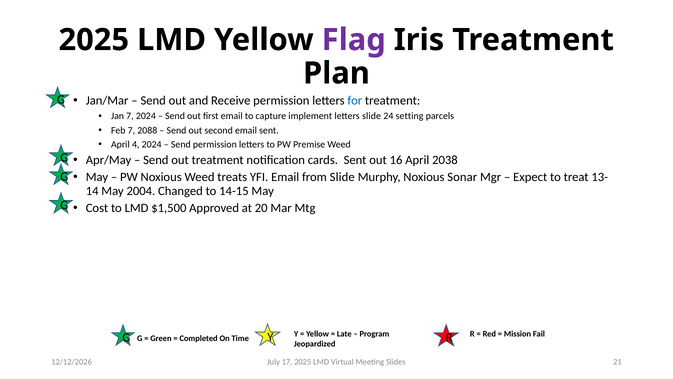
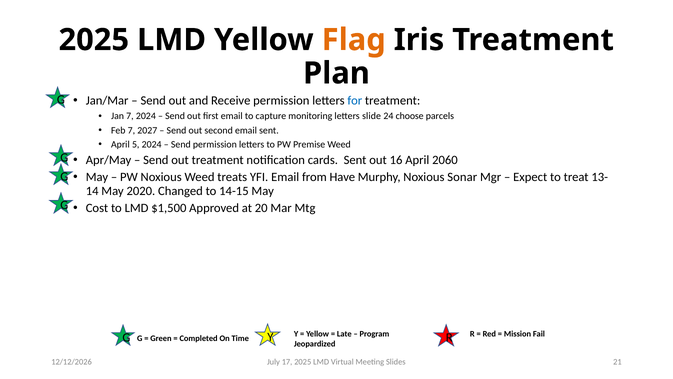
Flag colour: purple -> orange (354, 40)
implement: implement -> monitoring (310, 116)
setting: setting -> choose (410, 116)
2088: 2088 -> 2027 (147, 130)
4: 4 -> 5 (136, 144)
2038: 2038 -> 2060 (445, 160)
from Slide: Slide -> Have (342, 177)
2004: 2004 -> 2020 (141, 191)
